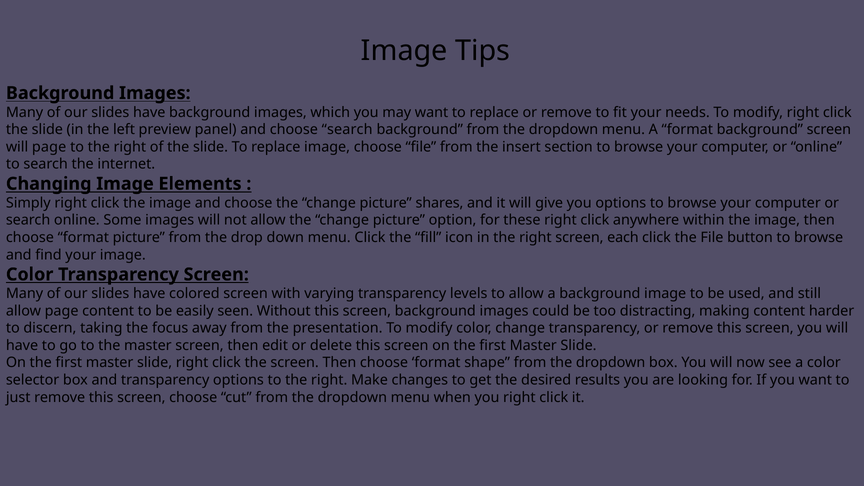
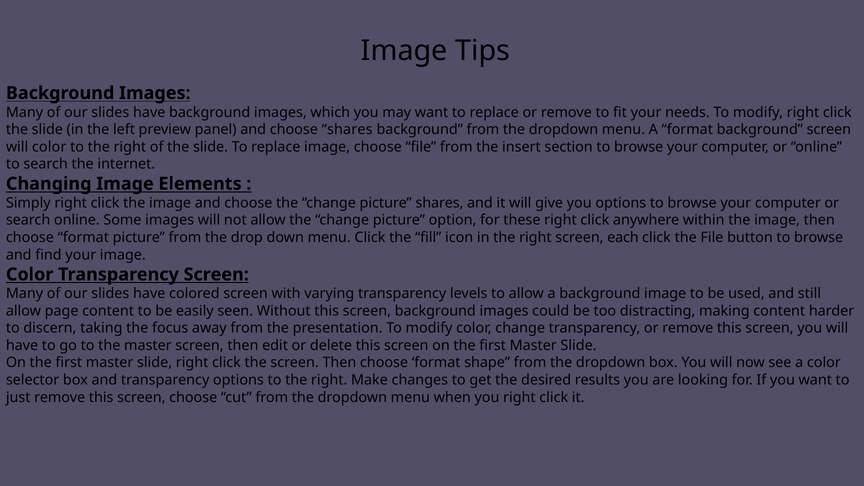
choose search: search -> shares (347, 130)
will page: page -> color (49, 147)
